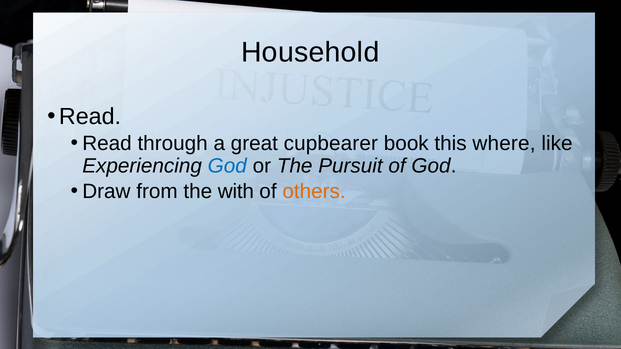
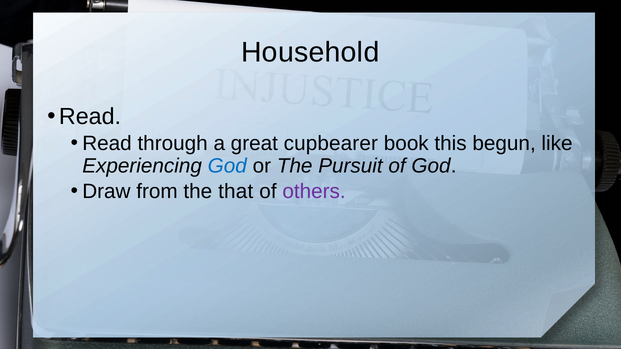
where: where -> begun (504, 143)
with: with -> that (236, 191)
others colour: orange -> purple (314, 191)
